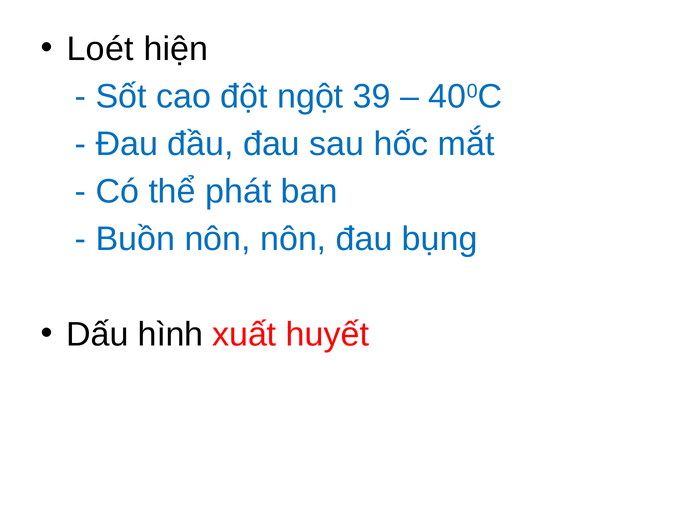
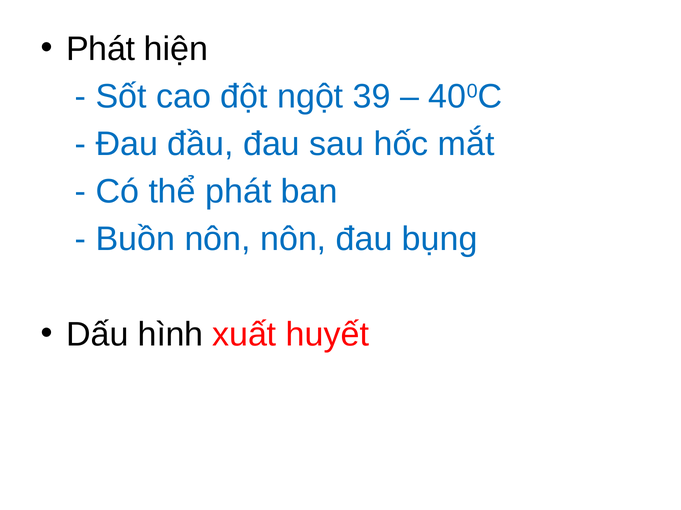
Loét: Loét -> Phát (101, 49)
